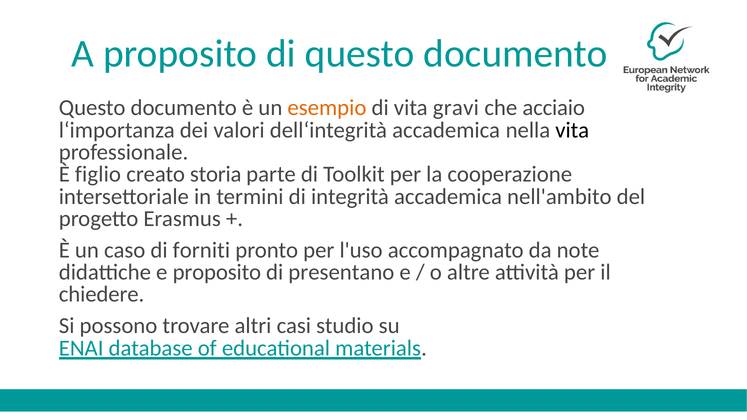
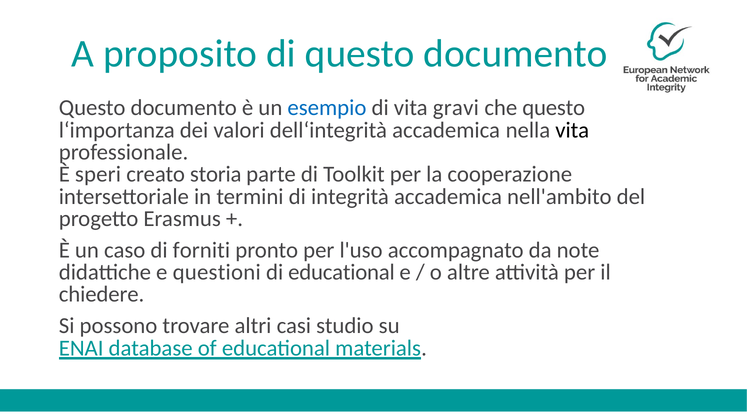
esempio colour: orange -> blue (327, 108)
che acciaio: acciaio -> questo (554, 108)
figlio: figlio -> speri (98, 174)
e proposito: proposito -> questioni (217, 272)
di presentano: presentano -> educational (341, 272)
